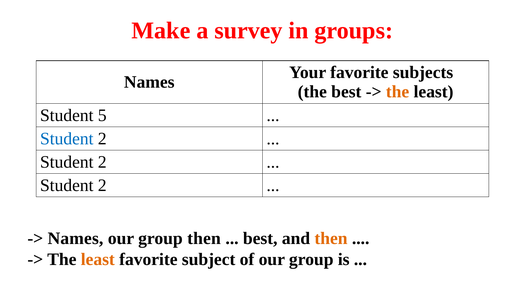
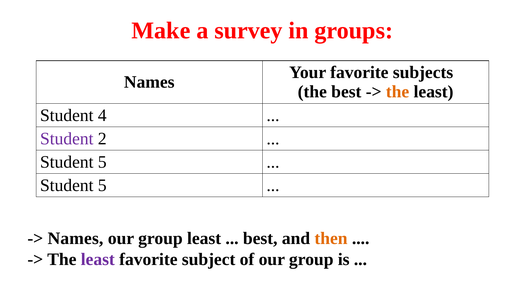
5: 5 -> 4 (102, 115)
Student colour: blue -> purple (67, 139)
2: 2 -> 5 (102, 162)
2: 2 -> 5 (102, 186)
group then: then -> least (204, 239)
least colour: orange -> purple (98, 260)
